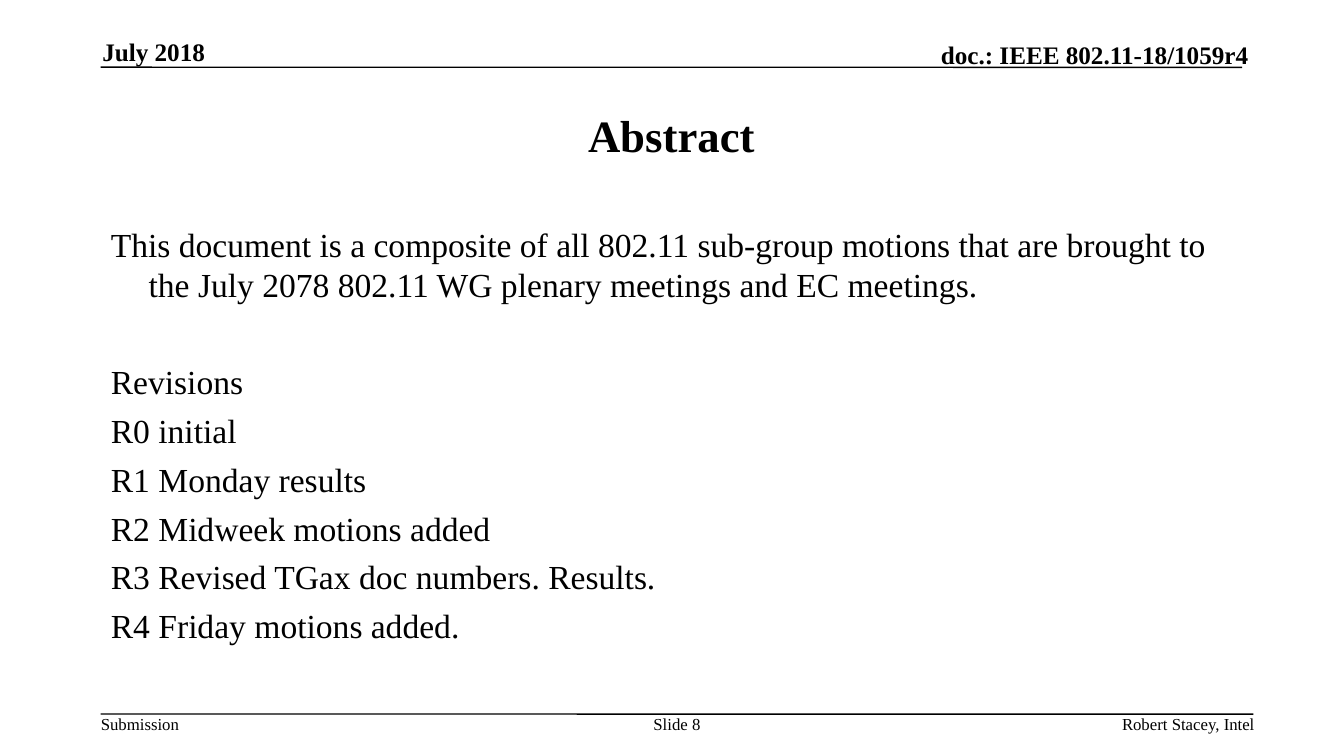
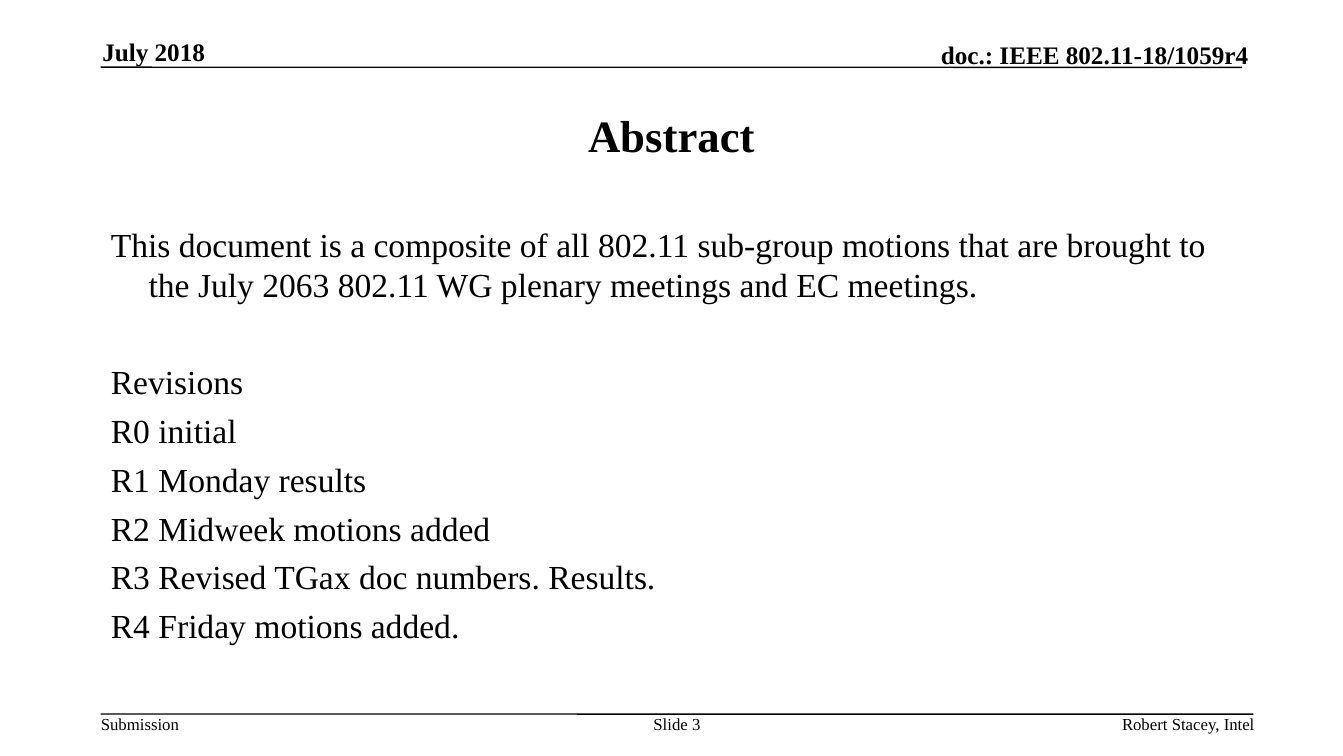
2078: 2078 -> 2063 (296, 286)
8: 8 -> 3 (696, 725)
